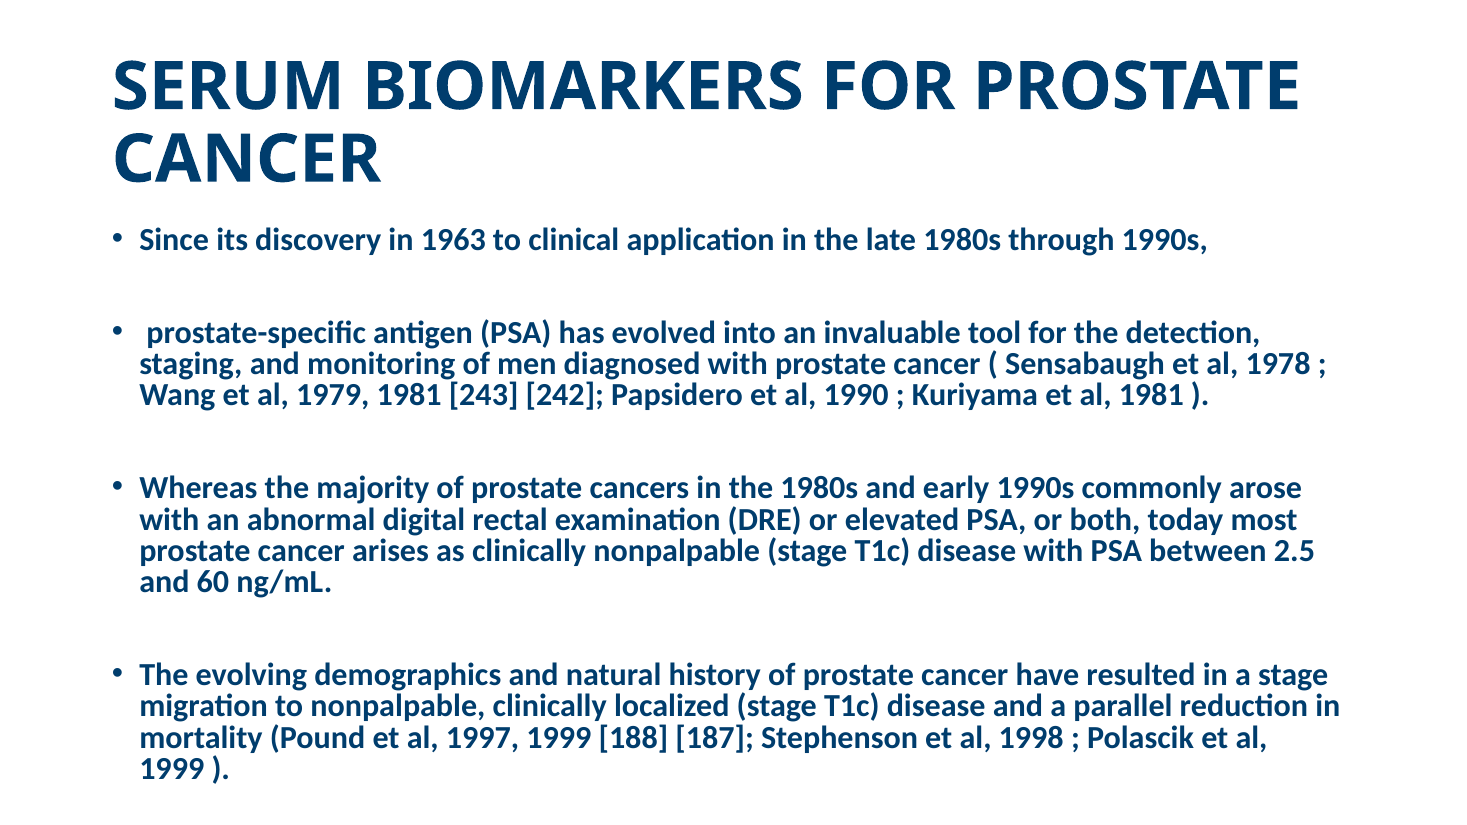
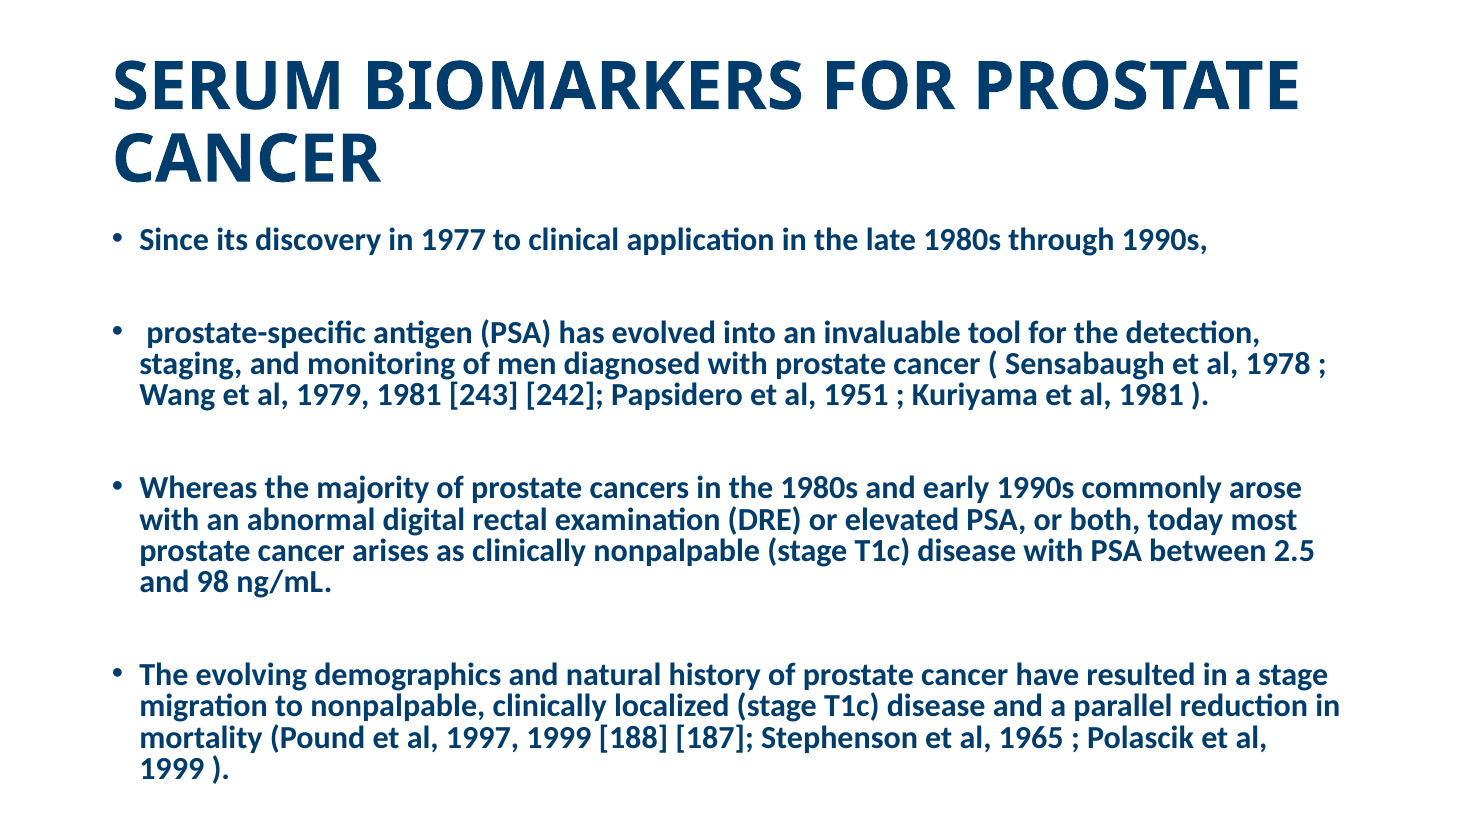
1963: 1963 -> 1977 (453, 240)
1990: 1990 -> 1951 (856, 395)
60: 60 -> 98 (213, 582)
1998: 1998 -> 1965 (1031, 738)
